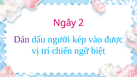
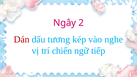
Dán colour: purple -> red (22, 39)
người: người -> tương (59, 39)
được: được -> nghe (114, 39)
biệt: biệt -> tiếp (98, 51)
